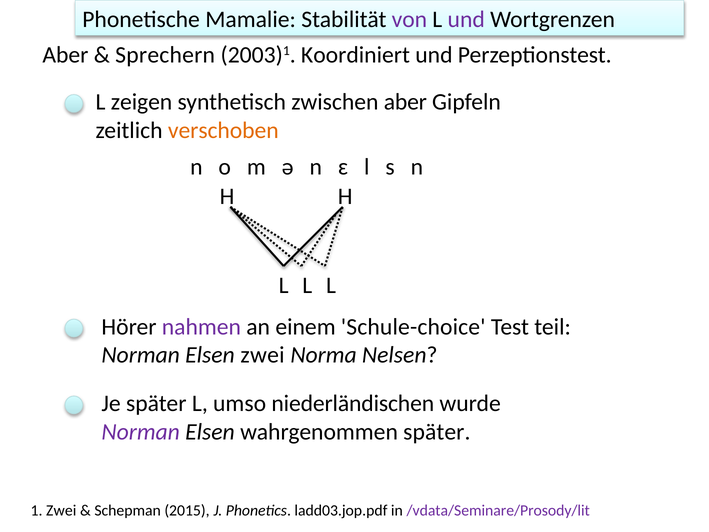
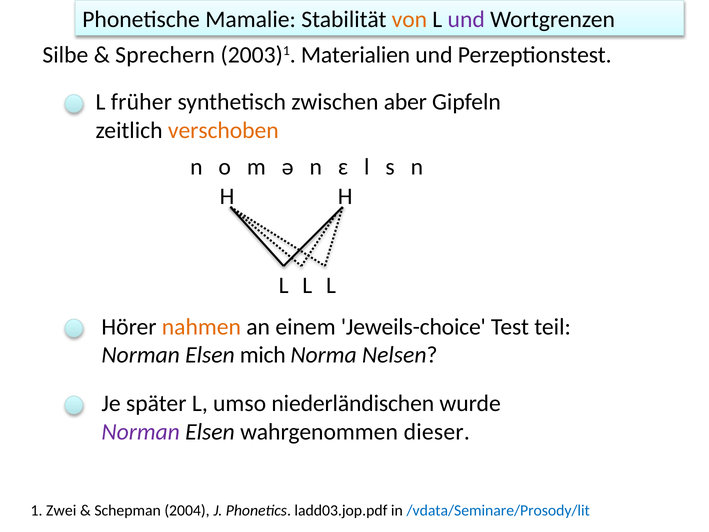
von colour: purple -> orange (409, 19)
Aber: Aber -> Silbe (65, 55)
Koordiniert: Koordiniert -> Materialien (356, 55)
zeigen: zeigen -> früher (141, 102)
nahmen colour: purple -> orange (201, 327)
Schule-choice: Schule-choice -> Jeweils-choice (413, 327)
Elsen zwei: zwei -> mich (263, 355)
wahrgenommen später: später -> dieser (437, 432)
2015: 2015 -> 2004 (187, 510)
/vdata/Seminare/Prosody/lit colour: purple -> blue (498, 510)
